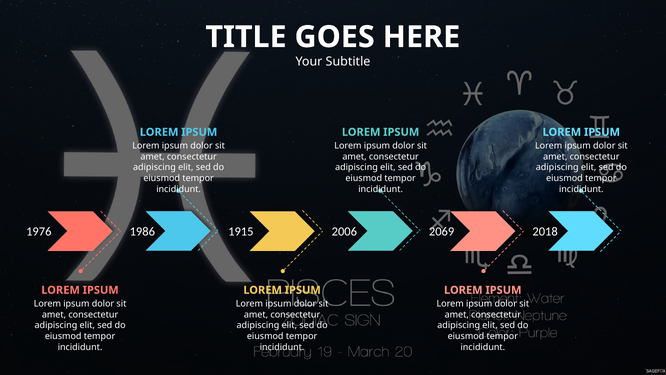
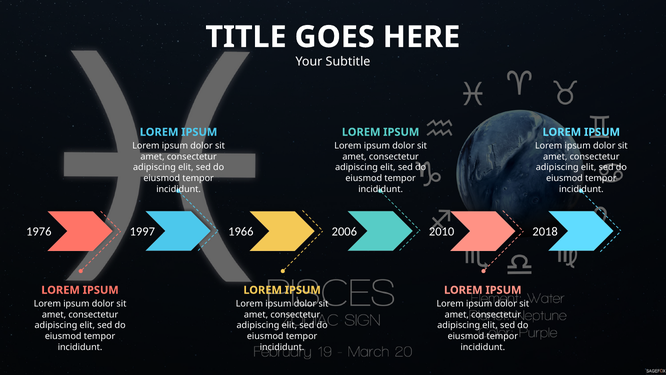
1986: 1986 -> 1997 (142, 231)
1915: 1915 -> 1966 (241, 232)
2069: 2069 -> 2010 (442, 232)
